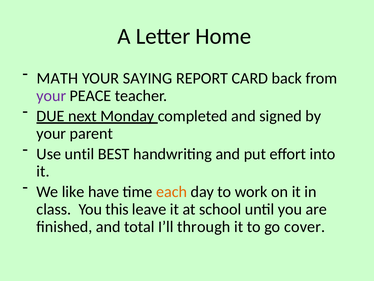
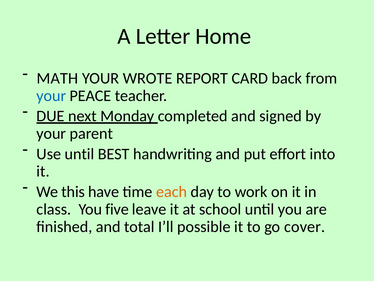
SAYING: SAYING -> WROTE (148, 78)
your colour: purple -> blue (51, 96)
like: like -> this (73, 192)
this: this -> five (117, 209)
through: through -> possible (204, 226)
